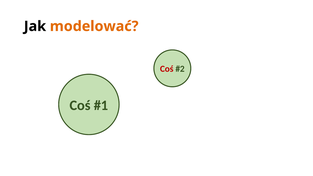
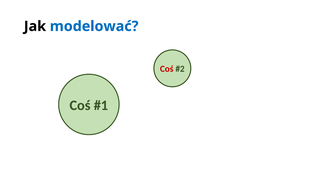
modelować colour: orange -> blue (94, 26)
